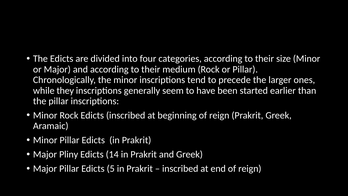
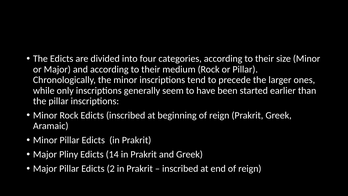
they: they -> only (65, 90)
5: 5 -> 2 (111, 168)
